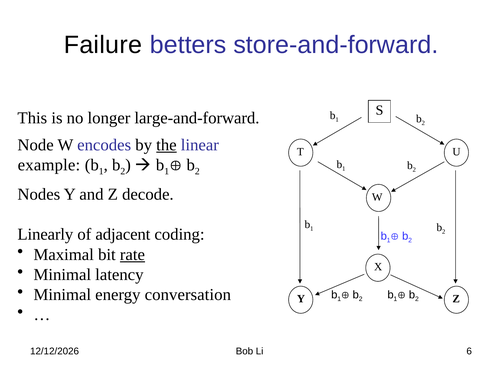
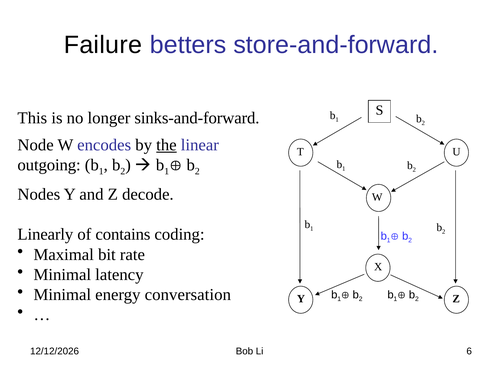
large-and-forward: large-and-forward -> sinks-and-forward (197, 118)
example: example -> outgoing (49, 165)
adjacent: adjacent -> contains (123, 235)
rate underline: present -> none (132, 255)
